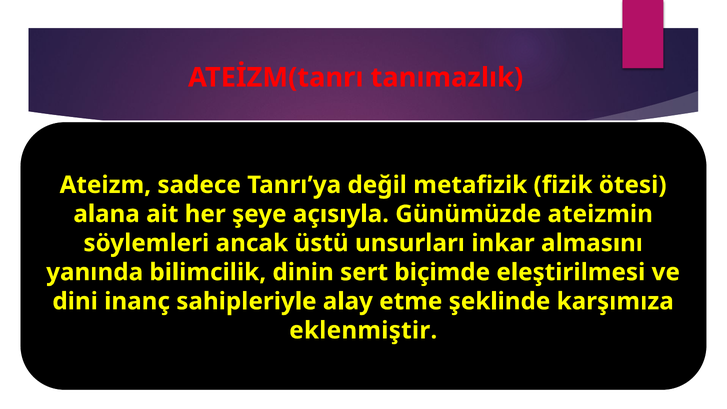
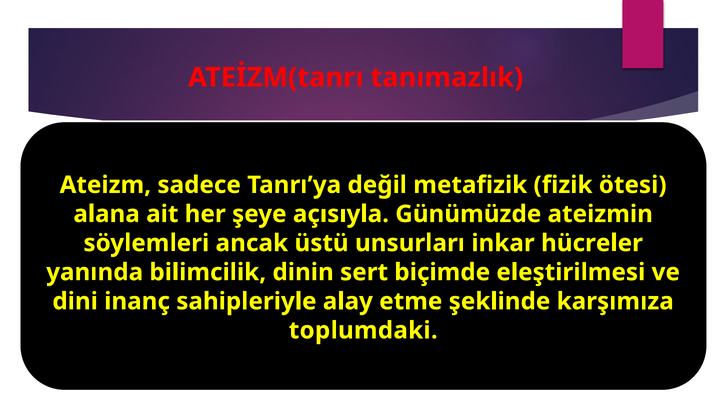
almasını: almasını -> hücreler (592, 243)
eklenmiştir: eklenmiştir -> toplumdaki (363, 330)
